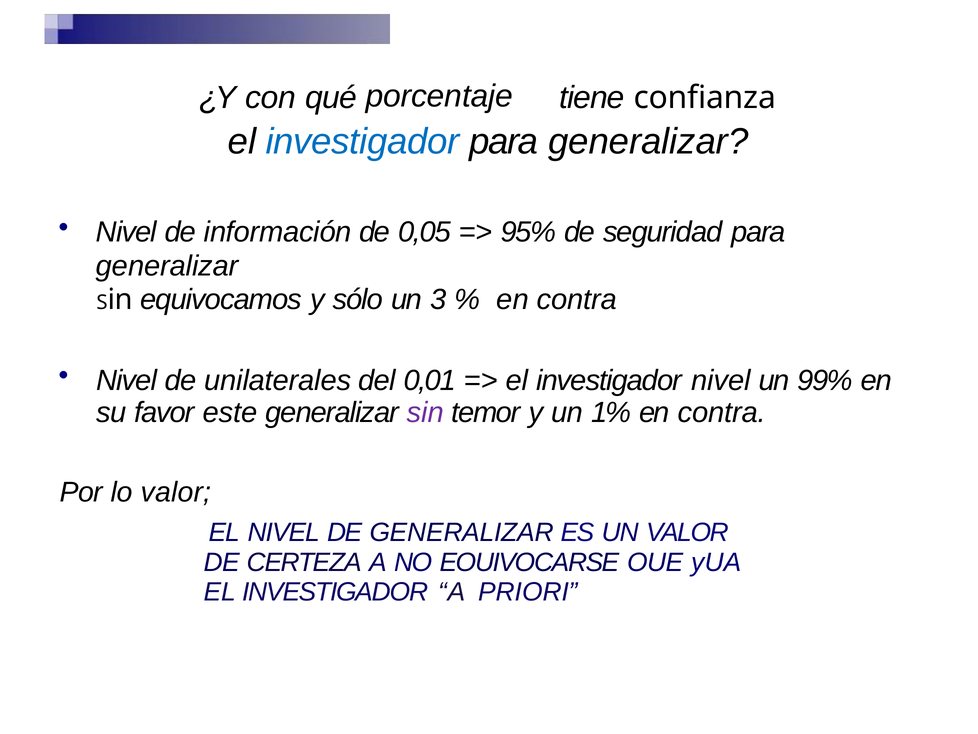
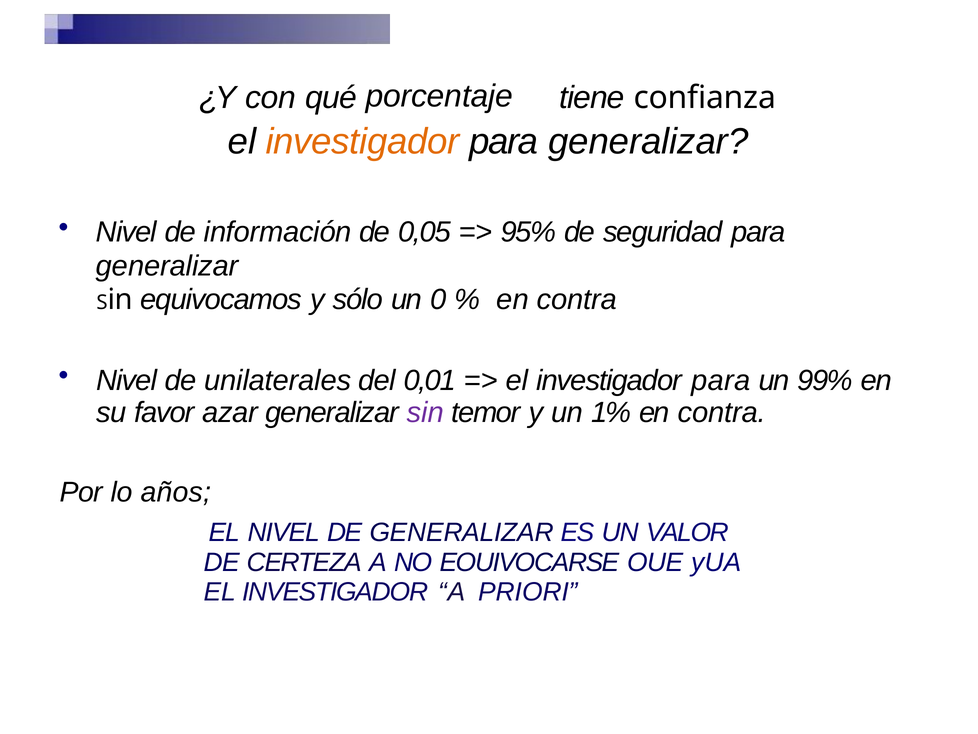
investigador colour: blue -> orange (363, 142)
3: 3 -> 0 (438, 300)
nivel: nivel -> para (721, 380)
este: este -> azar (230, 413)
lo valor: valor -> años (176, 492)
